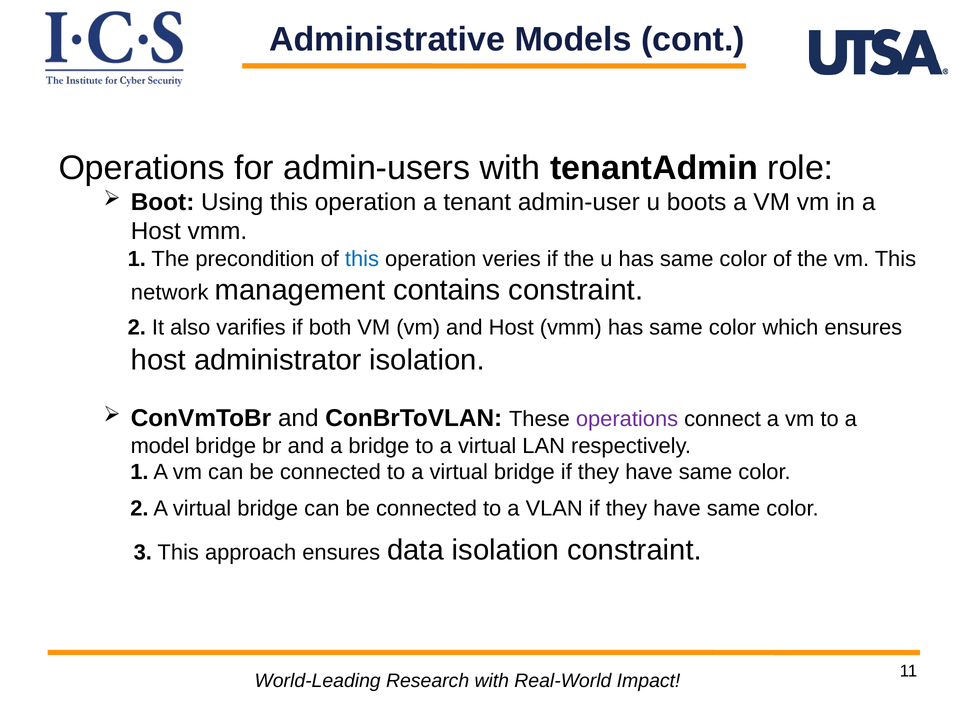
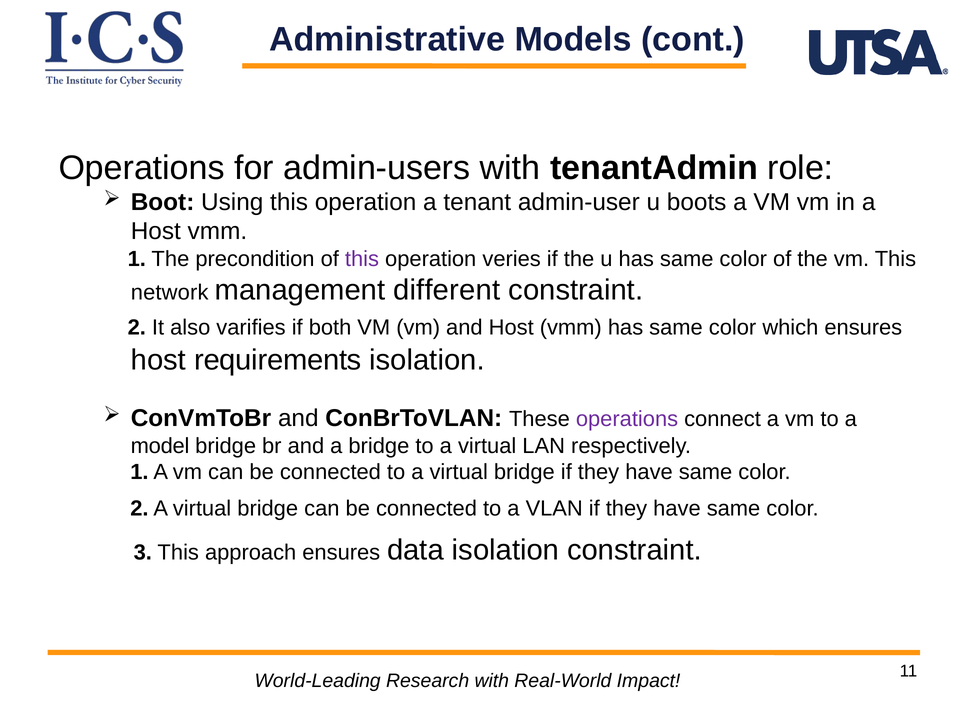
this colour: blue -> purple (362, 259)
contains: contains -> different (447, 290)
administrator: administrator -> requirements (278, 360)
